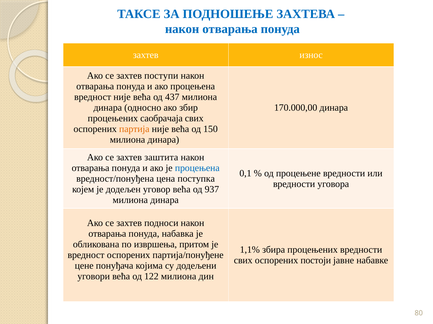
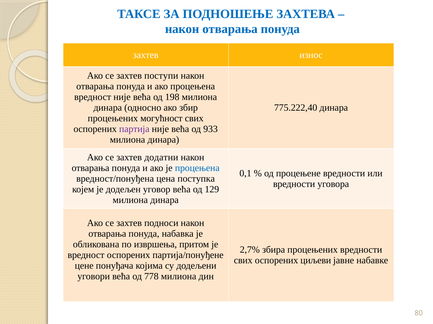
437: 437 -> 198 (172, 97)
170.000,00: 170.000,00 -> 775.222,40 (296, 108)
саобрачаја: саобрачаја -> могућност (161, 119)
партија colour: orange -> purple (134, 129)
150: 150 -> 933 (211, 129)
заштита: заштита -> додатни (161, 158)
937: 937 -> 129 (212, 190)
1,1%: 1,1% -> 2,7% (250, 250)
постоји: постоји -> циљеви (316, 261)
122: 122 -> 778 (151, 277)
